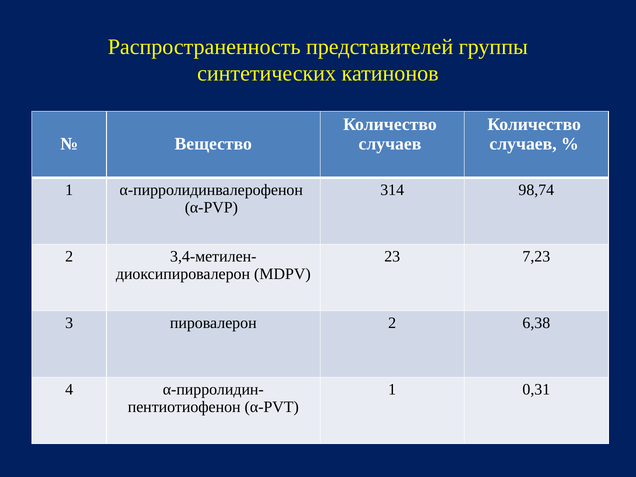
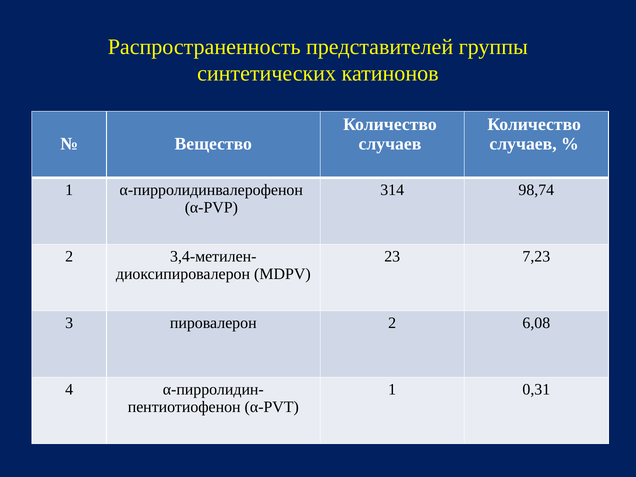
6,38: 6,38 -> 6,08 (536, 323)
